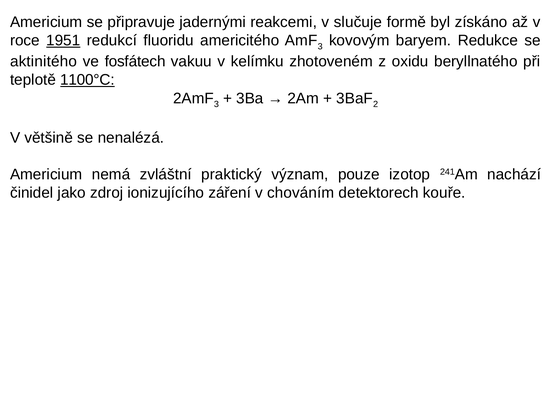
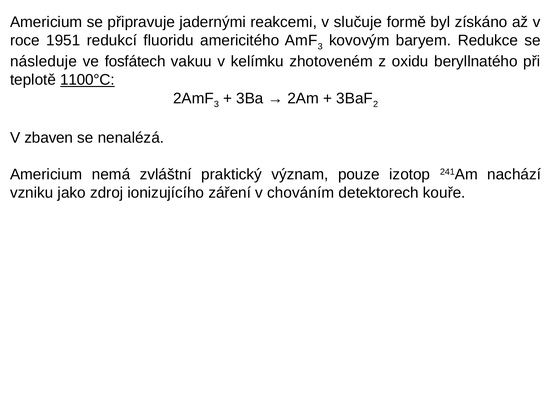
1951 underline: present -> none (63, 41)
aktinitého: aktinitého -> následuje (44, 61)
většině: většině -> zbaven (49, 137)
činidel: činidel -> vzniku (32, 193)
